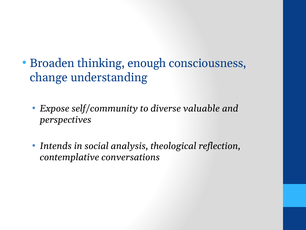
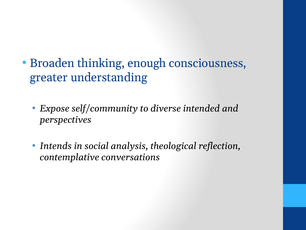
change: change -> greater (49, 77)
valuable: valuable -> intended (201, 108)
